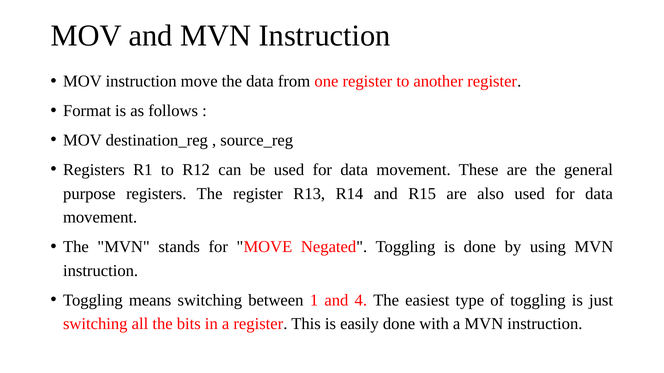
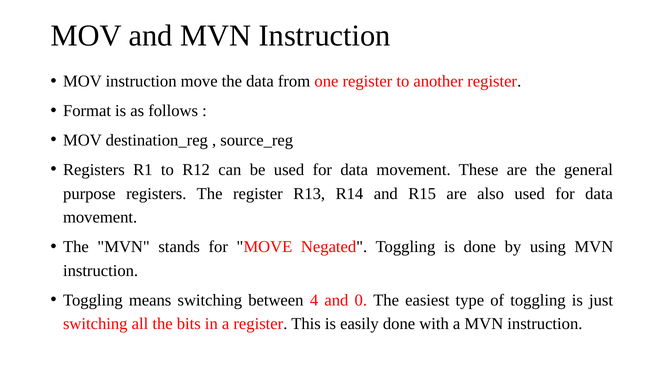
1: 1 -> 4 (314, 300)
4: 4 -> 0 (361, 300)
